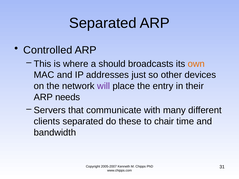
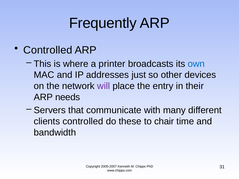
Separated: Separated -> Frequently (103, 23)
should: should -> printer (112, 64)
own colour: orange -> blue (196, 64)
clients separated: separated -> controlled (83, 122)
